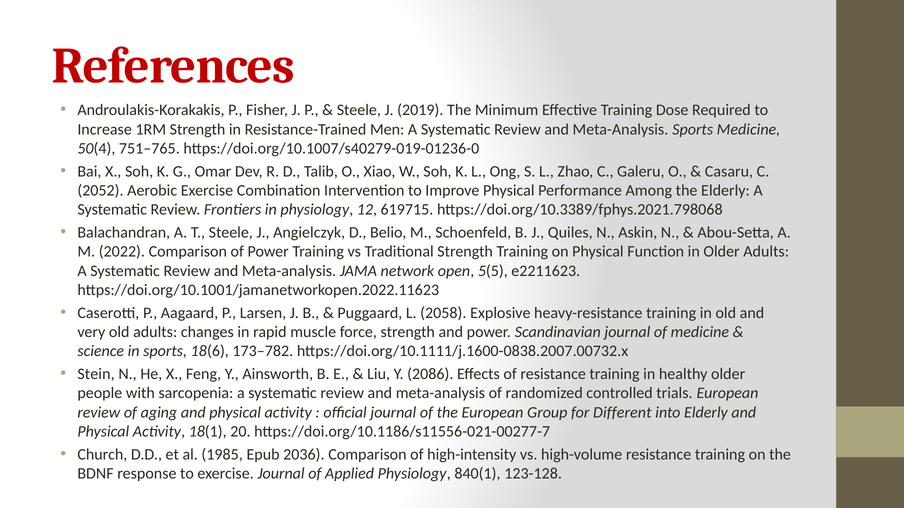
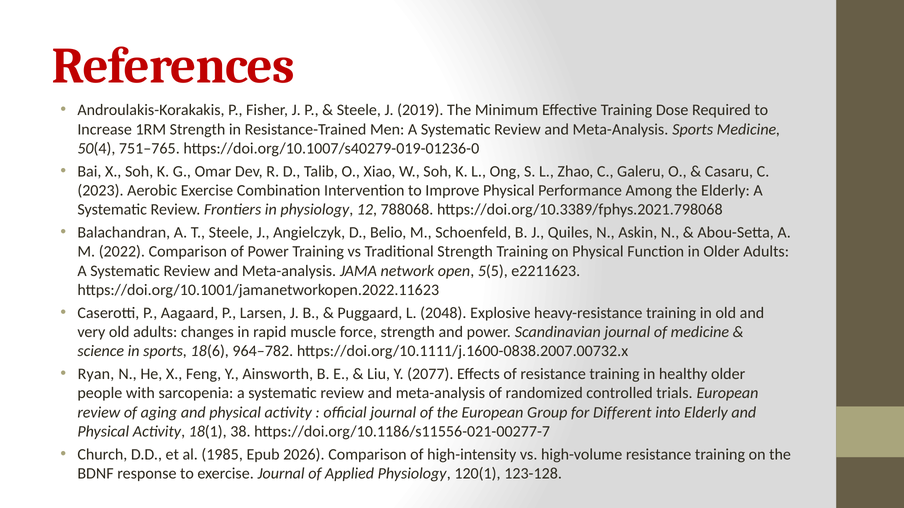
2052: 2052 -> 2023 (100, 191)
619715: 619715 -> 788068 (407, 210)
2058: 2058 -> 2048 (443, 313)
173–782: 173–782 -> 964–782 (263, 352)
Stein: Stein -> Ryan (96, 374)
2086: 2086 -> 2077 (430, 374)
20: 20 -> 38 (240, 432)
2036: 2036 -> 2026 (304, 455)
840(1: 840(1 -> 120(1 (477, 474)
